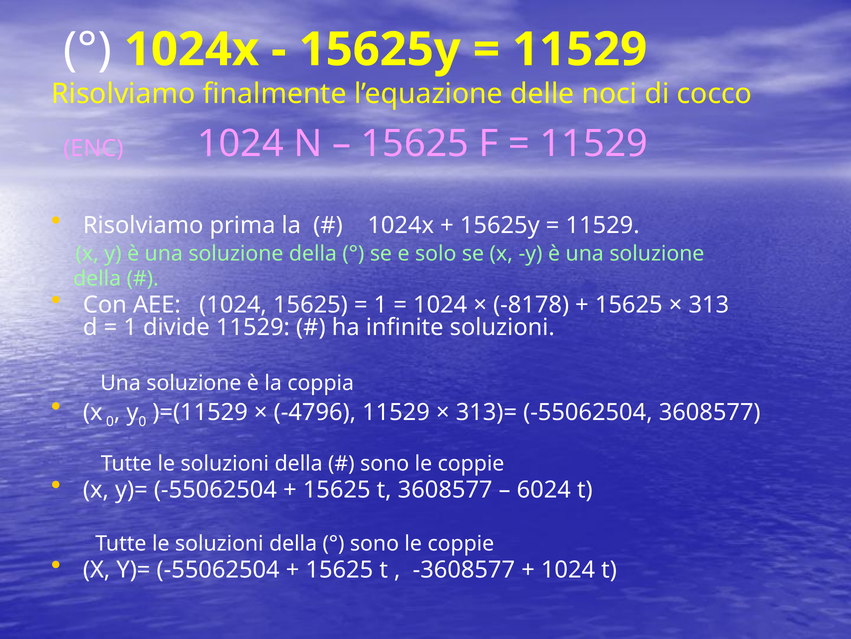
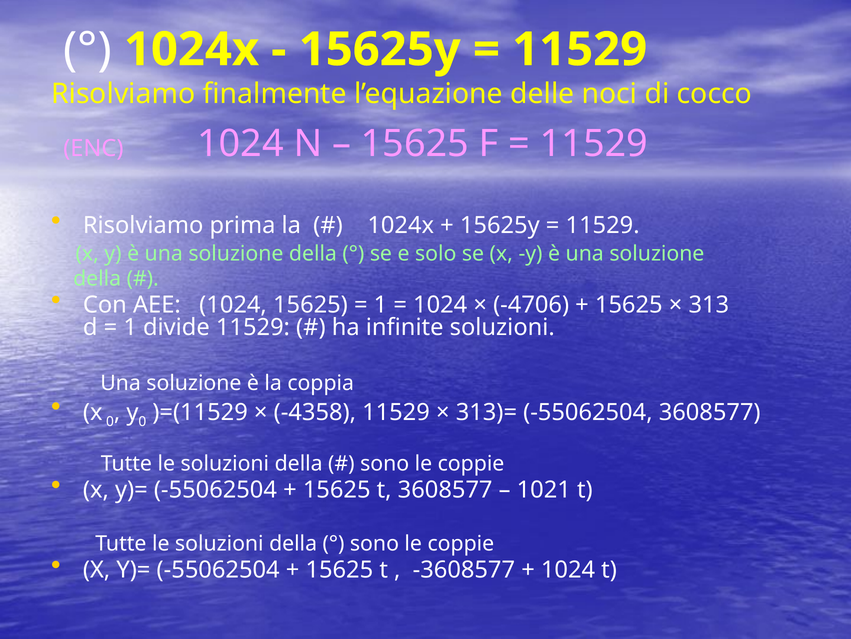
-8178: -8178 -> -4706 (531, 305)
-4796: -4796 -> -4358 (315, 412)
6024: 6024 -> 1021 (544, 489)
